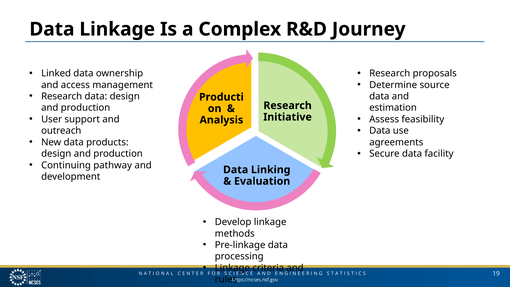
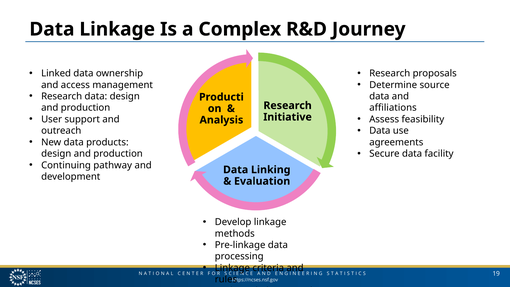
estimation: estimation -> affiliations (393, 108)
